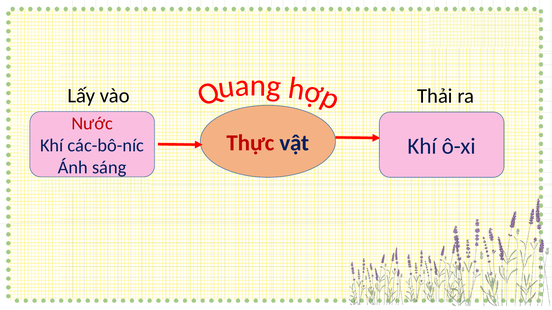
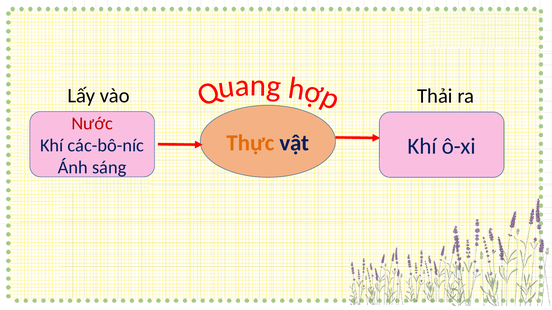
Thực colour: red -> orange (250, 143)
